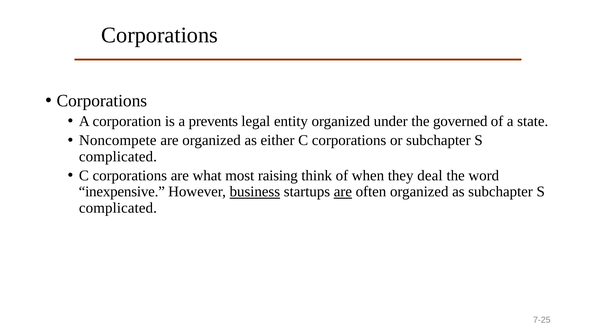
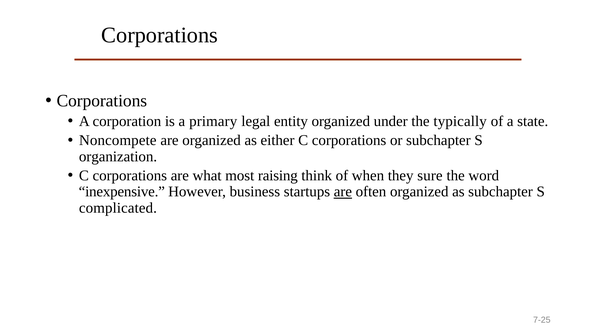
prevents: prevents -> primary (213, 121)
governed: governed -> typically (460, 121)
complicated: complicated -> organization (118, 157)
deal: deal -> sure (430, 176)
business underline: present -> none (255, 192)
